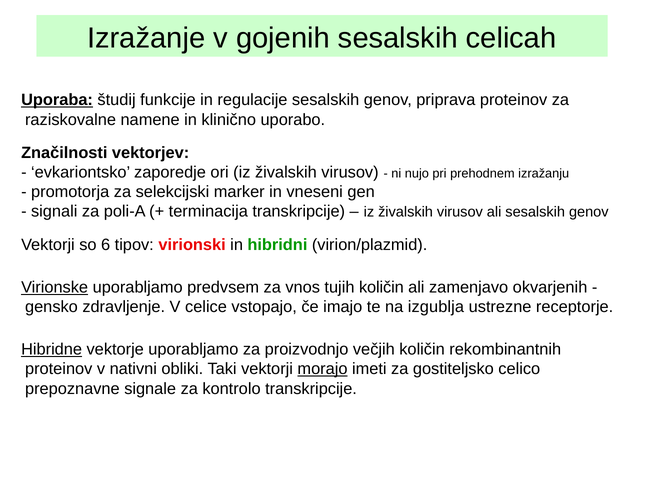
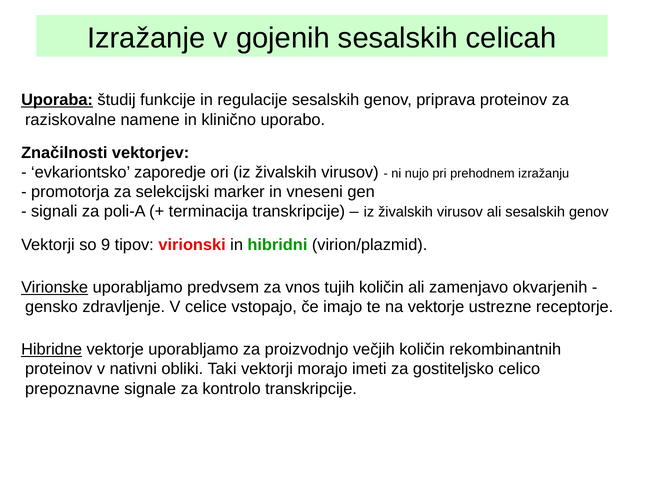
6: 6 -> 9 (106, 245)
na izgublja: izgublja -> vektorje (436, 307)
morajo underline: present -> none (323, 369)
